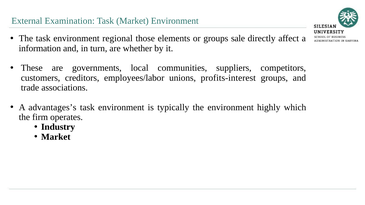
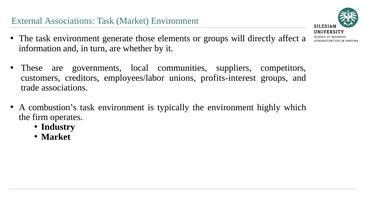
External Examination: Examination -> Associations (70, 21)
regional: regional -> generate (118, 39)
sale: sale -> will (238, 39)
advantages’s: advantages’s -> combustion’s (52, 107)
